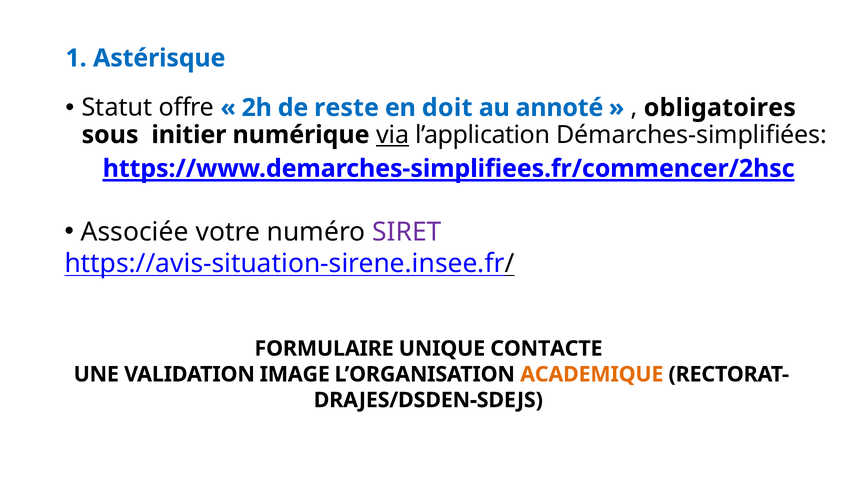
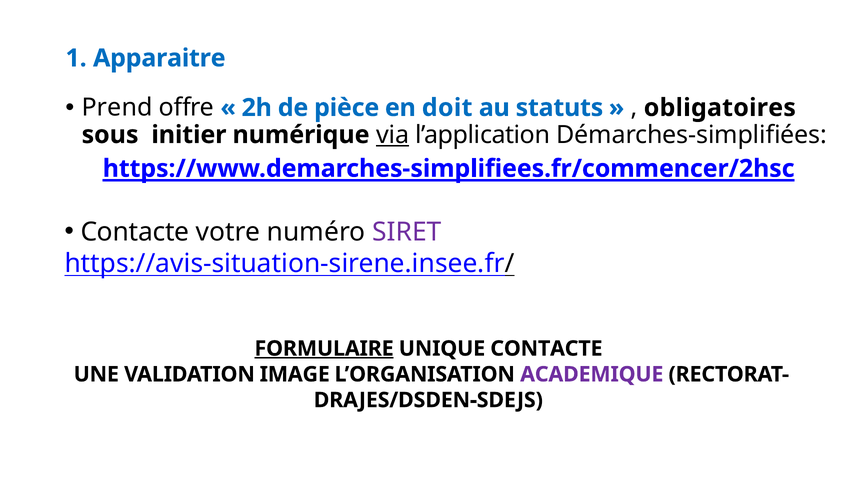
Astérisque: Astérisque -> Apparaitre (159, 58)
Statut: Statut -> Prend (117, 108)
reste: reste -> pièce (347, 108)
annoté: annoté -> statuts (559, 108)
Associée: Associée -> Contacte (135, 232)
FORMULAIRE underline: none -> present (324, 349)
ACADEMIQUE colour: orange -> purple (592, 374)
